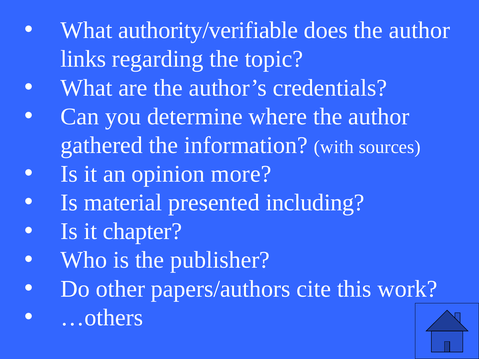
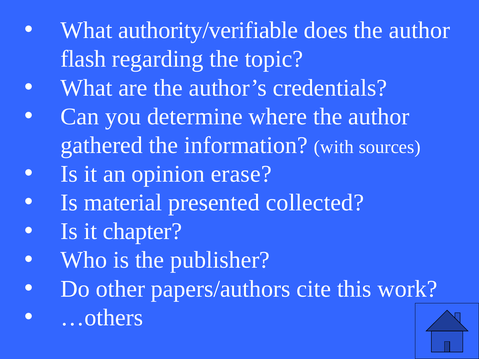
links: links -> flash (83, 59)
more: more -> erase (241, 174)
including: including -> collected (315, 203)
